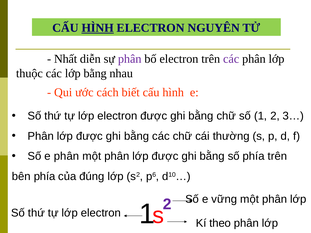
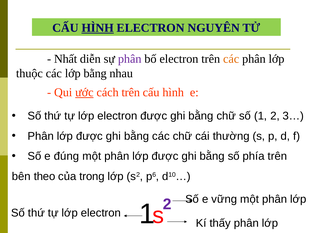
các colour: purple -> orange (231, 59)
ước underline: none -> present (84, 93)
cách biết: biết -> trên (131, 93)
e phân: phân -> đúng (66, 156)
bên phía: phía -> theo (45, 177)
đúng: đúng -> trong (92, 177)
theo: theo -> thấy (220, 223)
